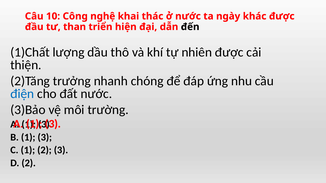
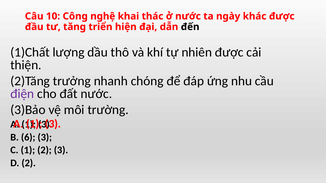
than: than -> tăng (75, 27)
điện colour: blue -> purple (22, 94)
B 1: 1 -> 6 (28, 137)
